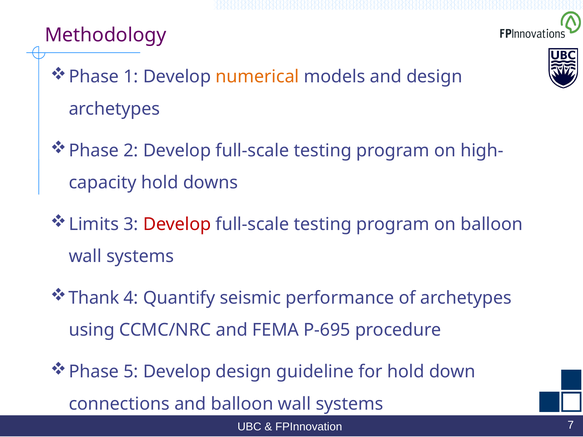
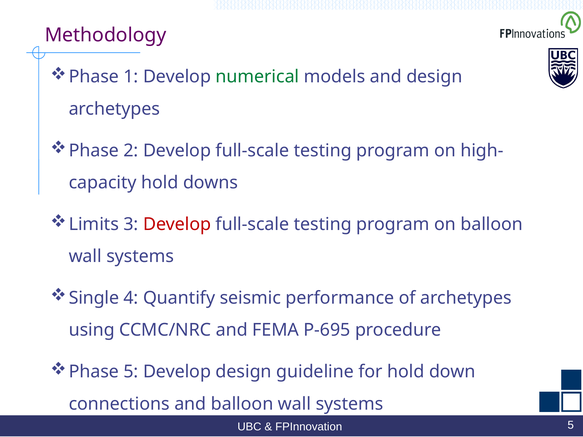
numerical colour: orange -> green (257, 77)
Thank: Thank -> Single (94, 298)
7: 7 -> 5 (571, 425)
